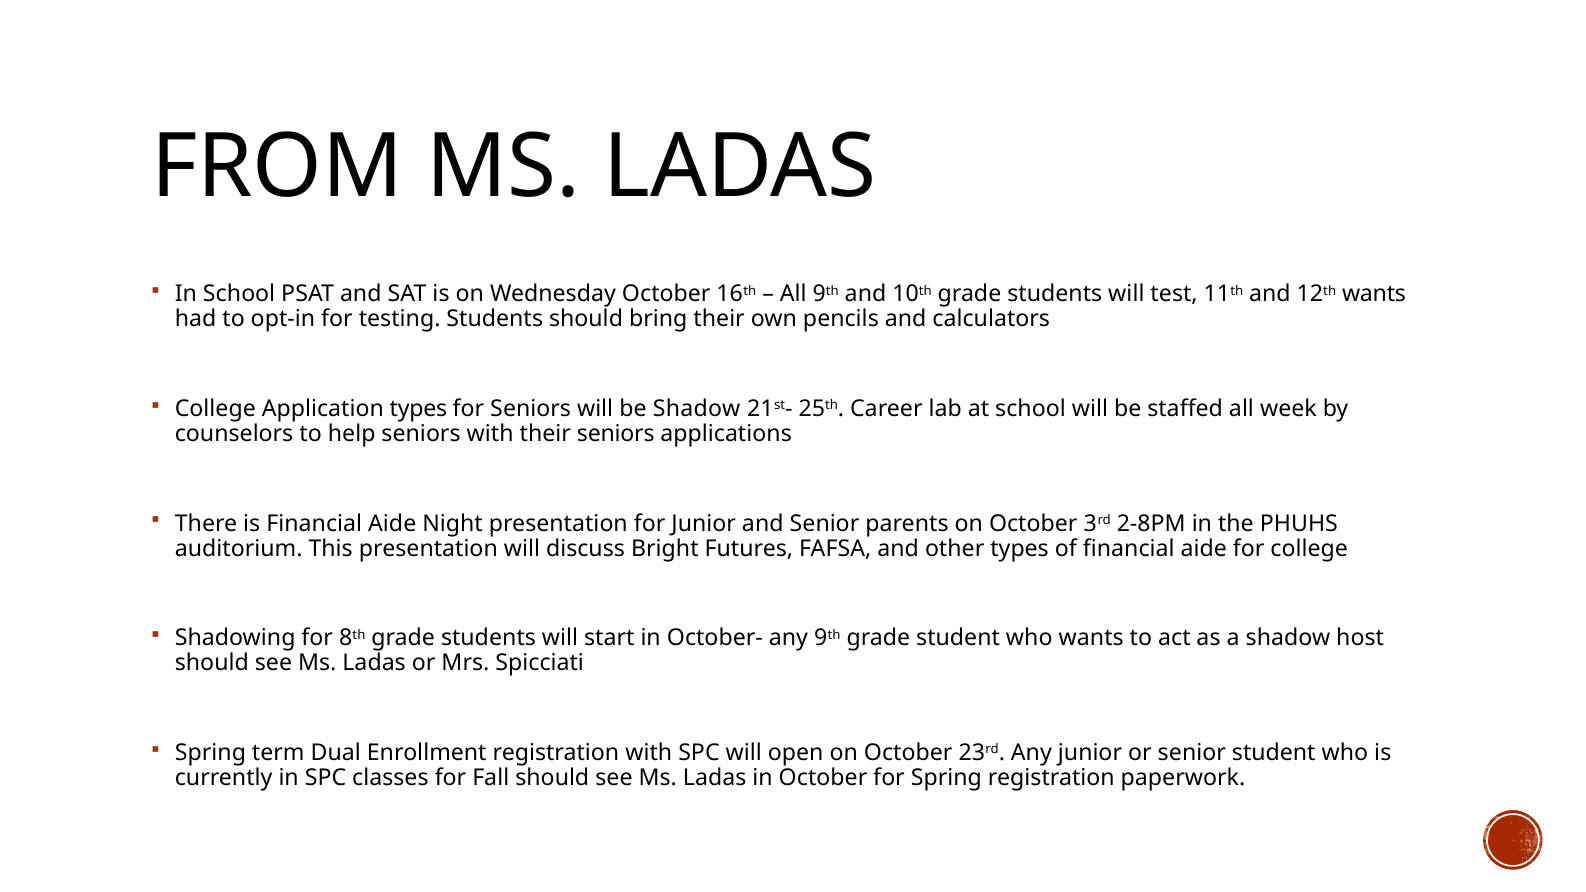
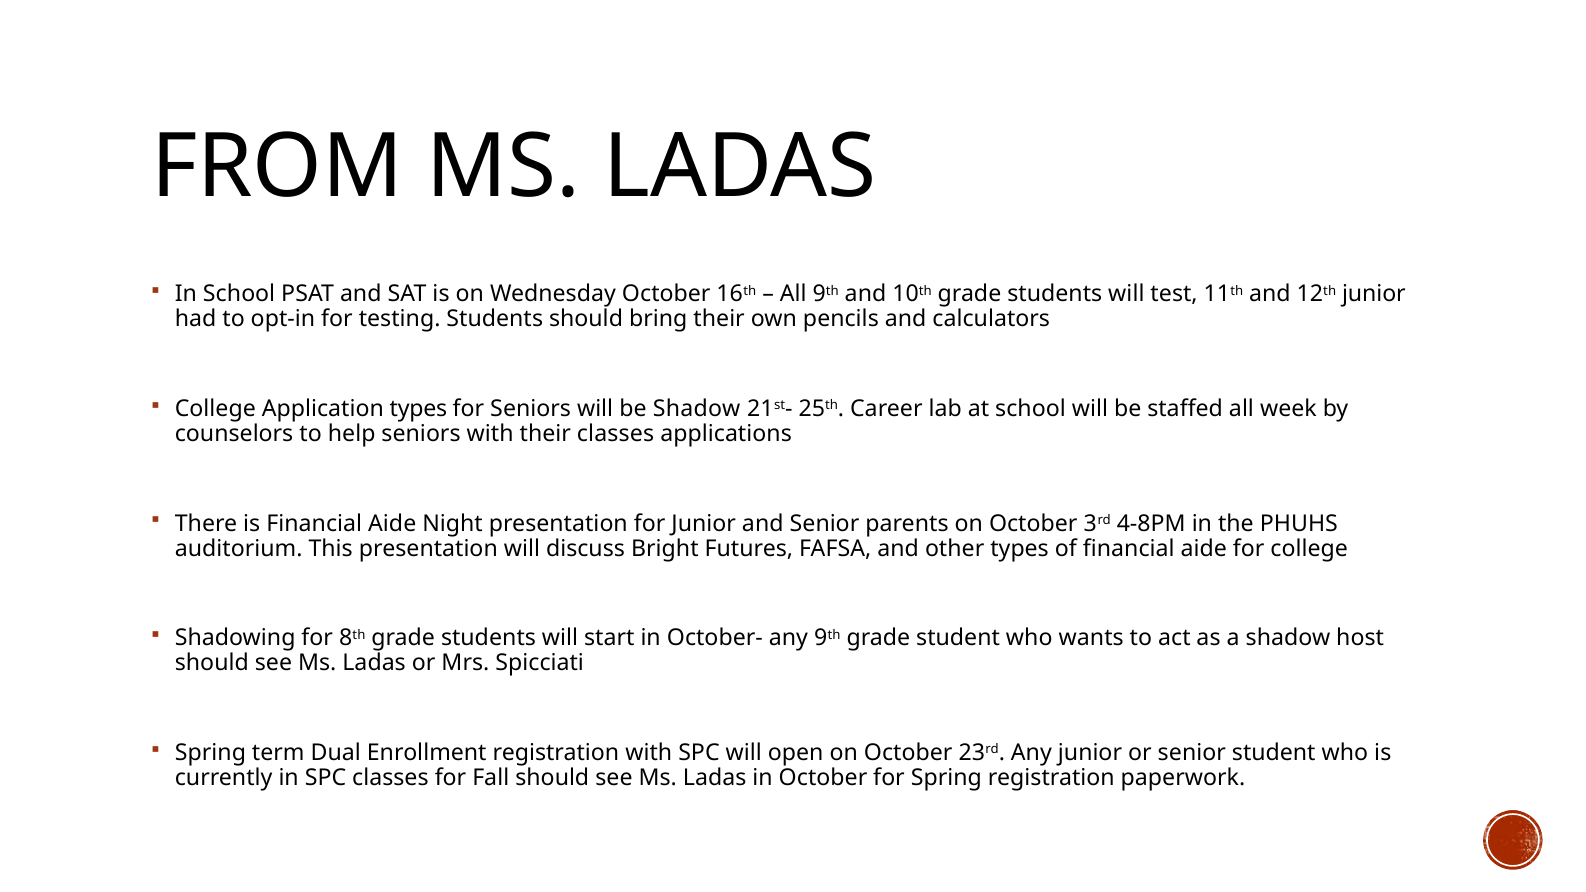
12th wants: wants -> junior (1374, 294)
their seniors: seniors -> classes (616, 434)
2-8PM: 2-8PM -> 4-8PM (1151, 524)
